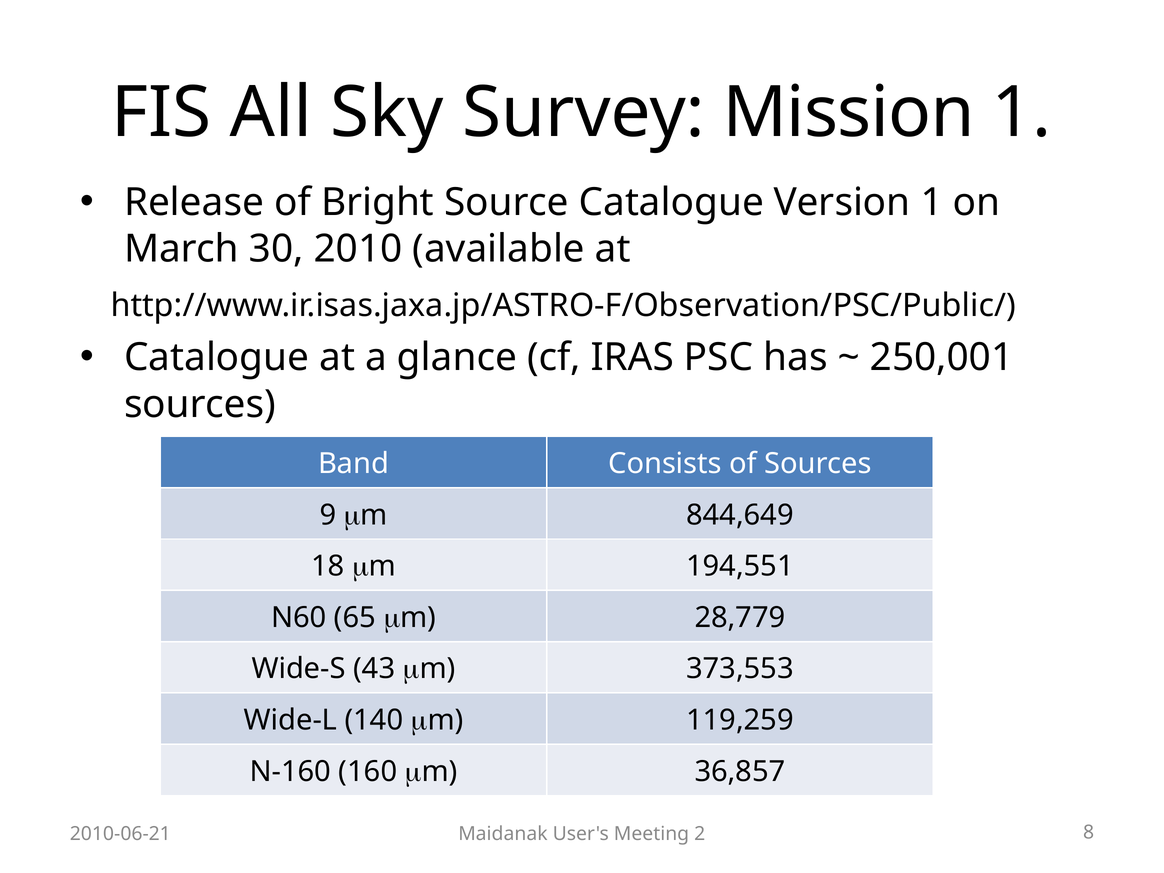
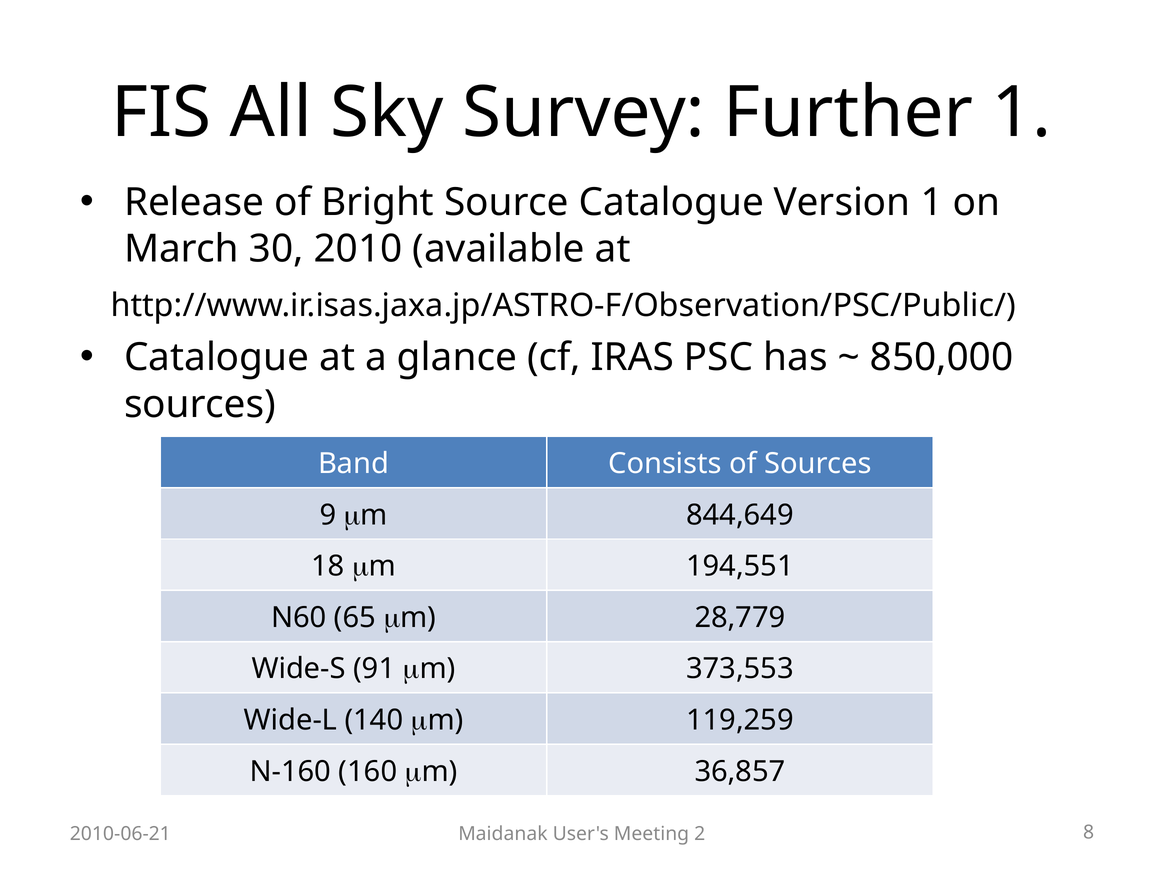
Mission: Mission -> Further (848, 113)
250,001: 250,001 -> 850,000 (942, 358)
43: 43 -> 91 (374, 669)
